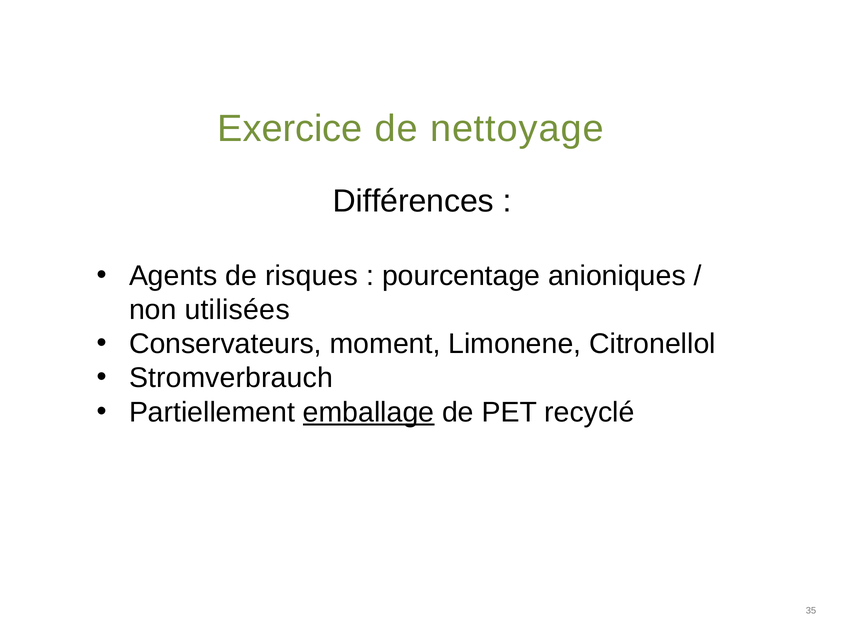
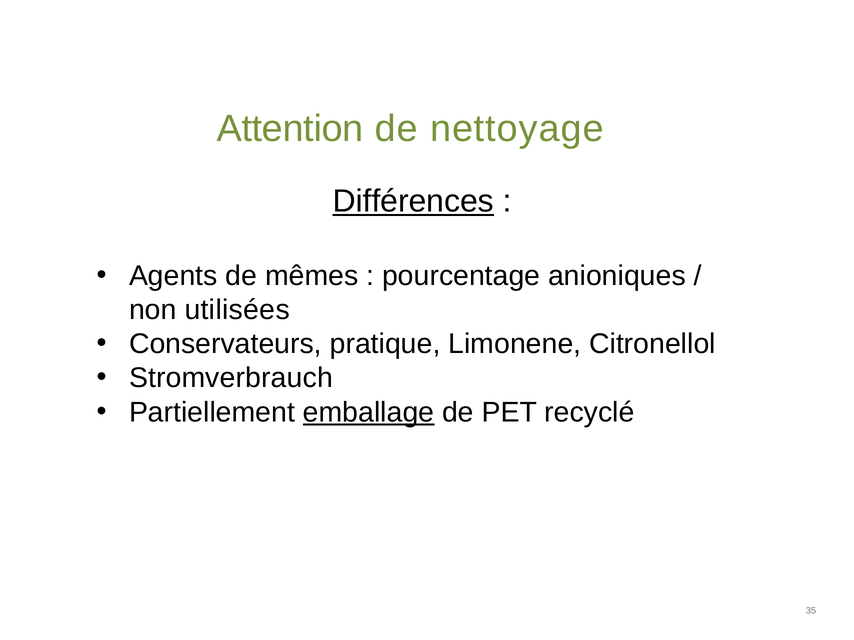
Exercice: Exercice -> Attention (290, 129)
Différences underline: none -> present (413, 201)
risques: risques -> mêmes (312, 276)
moment: moment -> pratique (385, 344)
